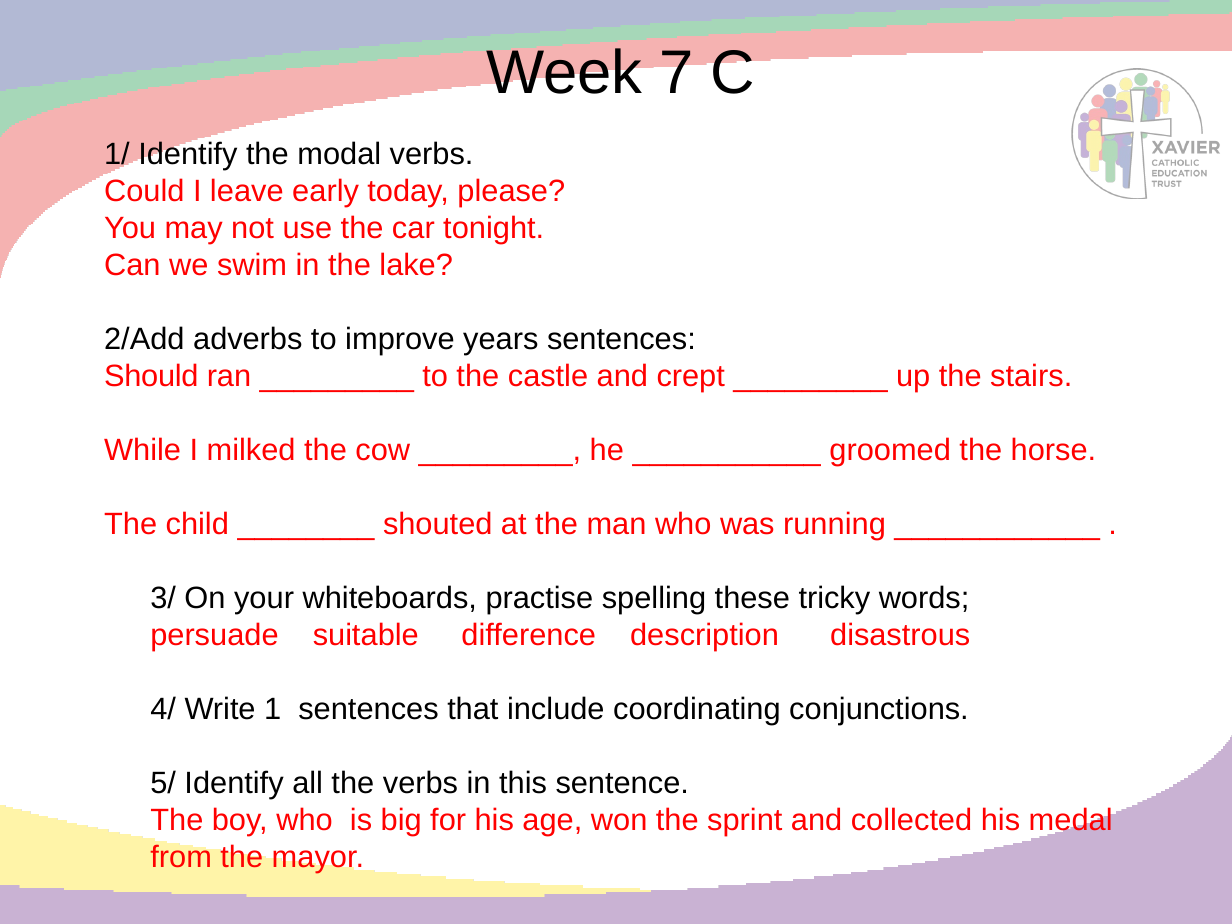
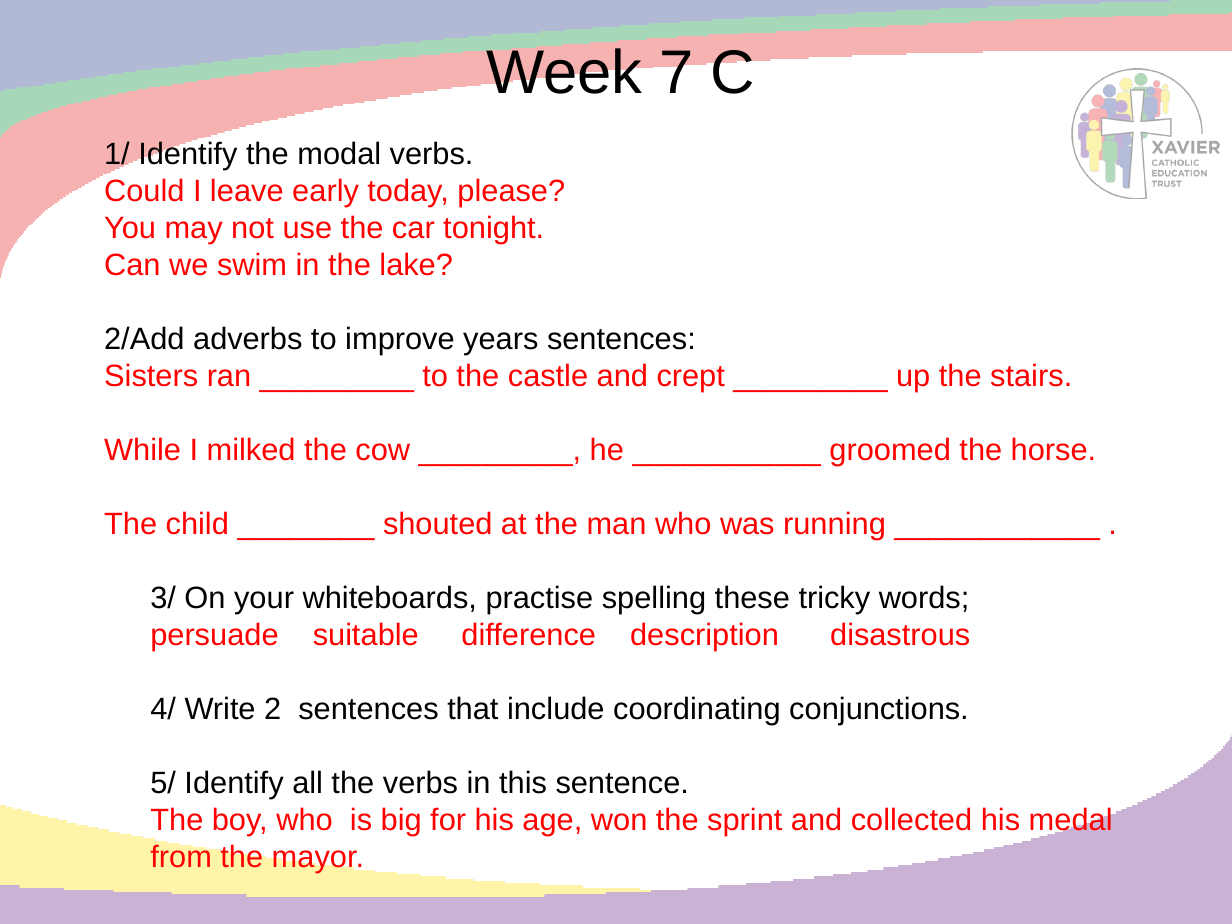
Should: Should -> Sisters (151, 377)
1: 1 -> 2 (273, 709)
